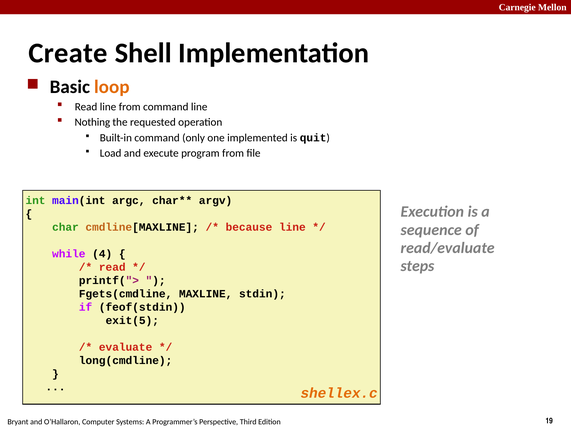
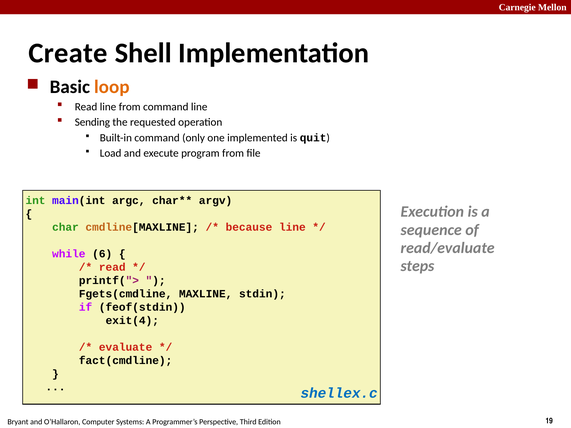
Nothing: Nothing -> Sending (92, 122)
4: 4 -> 6 (102, 254)
exit(5: exit(5 -> exit(4 (132, 321)
long(cmdline: long(cmdline -> fact(cmdline (126, 361)
shellex.c colour: orange -> blue (339, 393)
